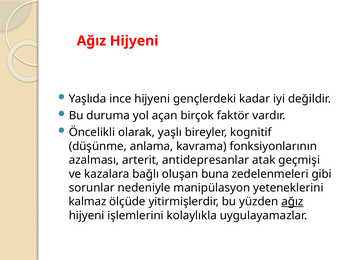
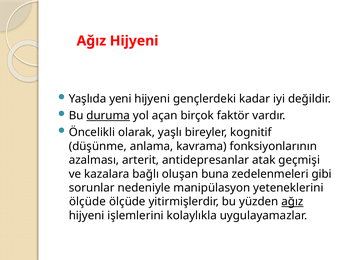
ince: ince -> yeni (120, 99)
duruma underline: none -> present (108, 116)
kalmaz: kalmaz -> ölçüde (87, 202)
